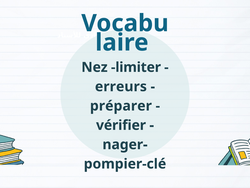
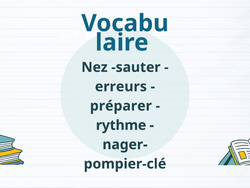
limiter: limiter -> sauter (136, 67)
vérifier: vérifier -> rythme (121, 125)
